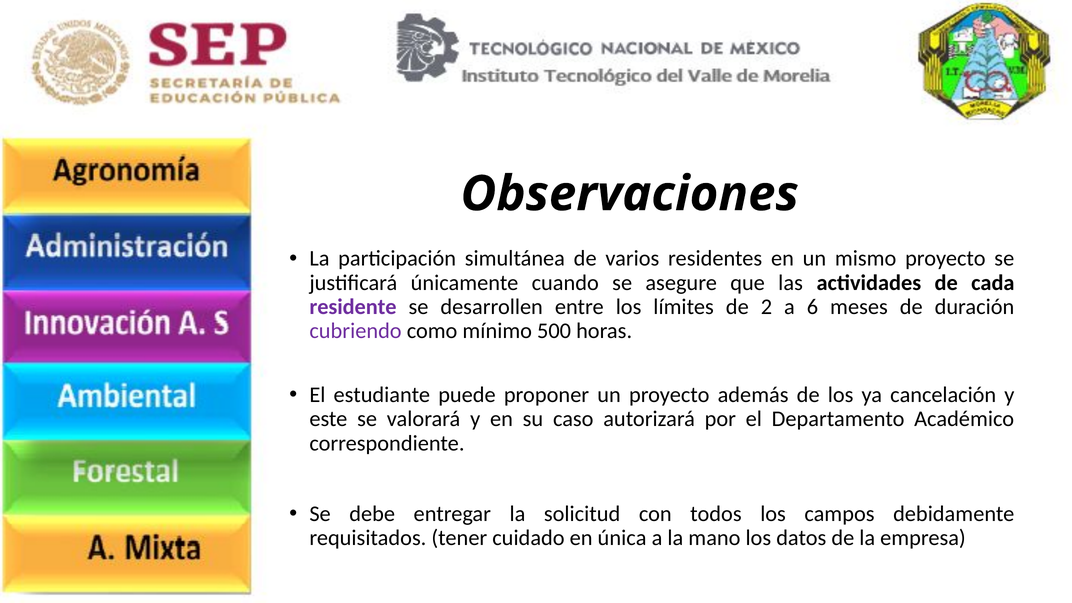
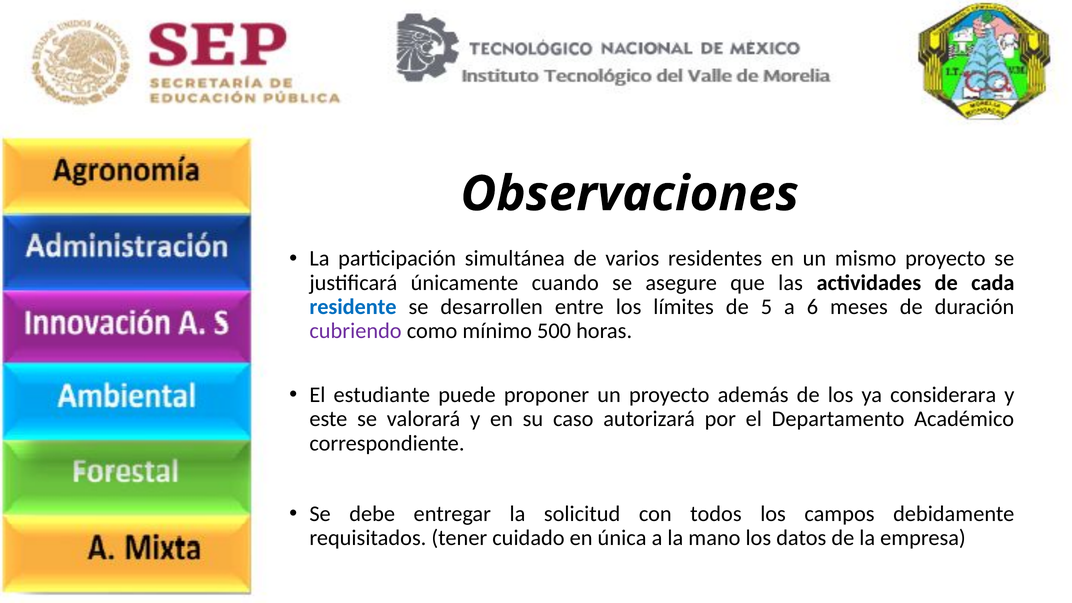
residente colour: purple -> blue (353, 307)
2: 2 -> 5 (766, 307)
cancelación: cancelación -> considerara (943, 395)
